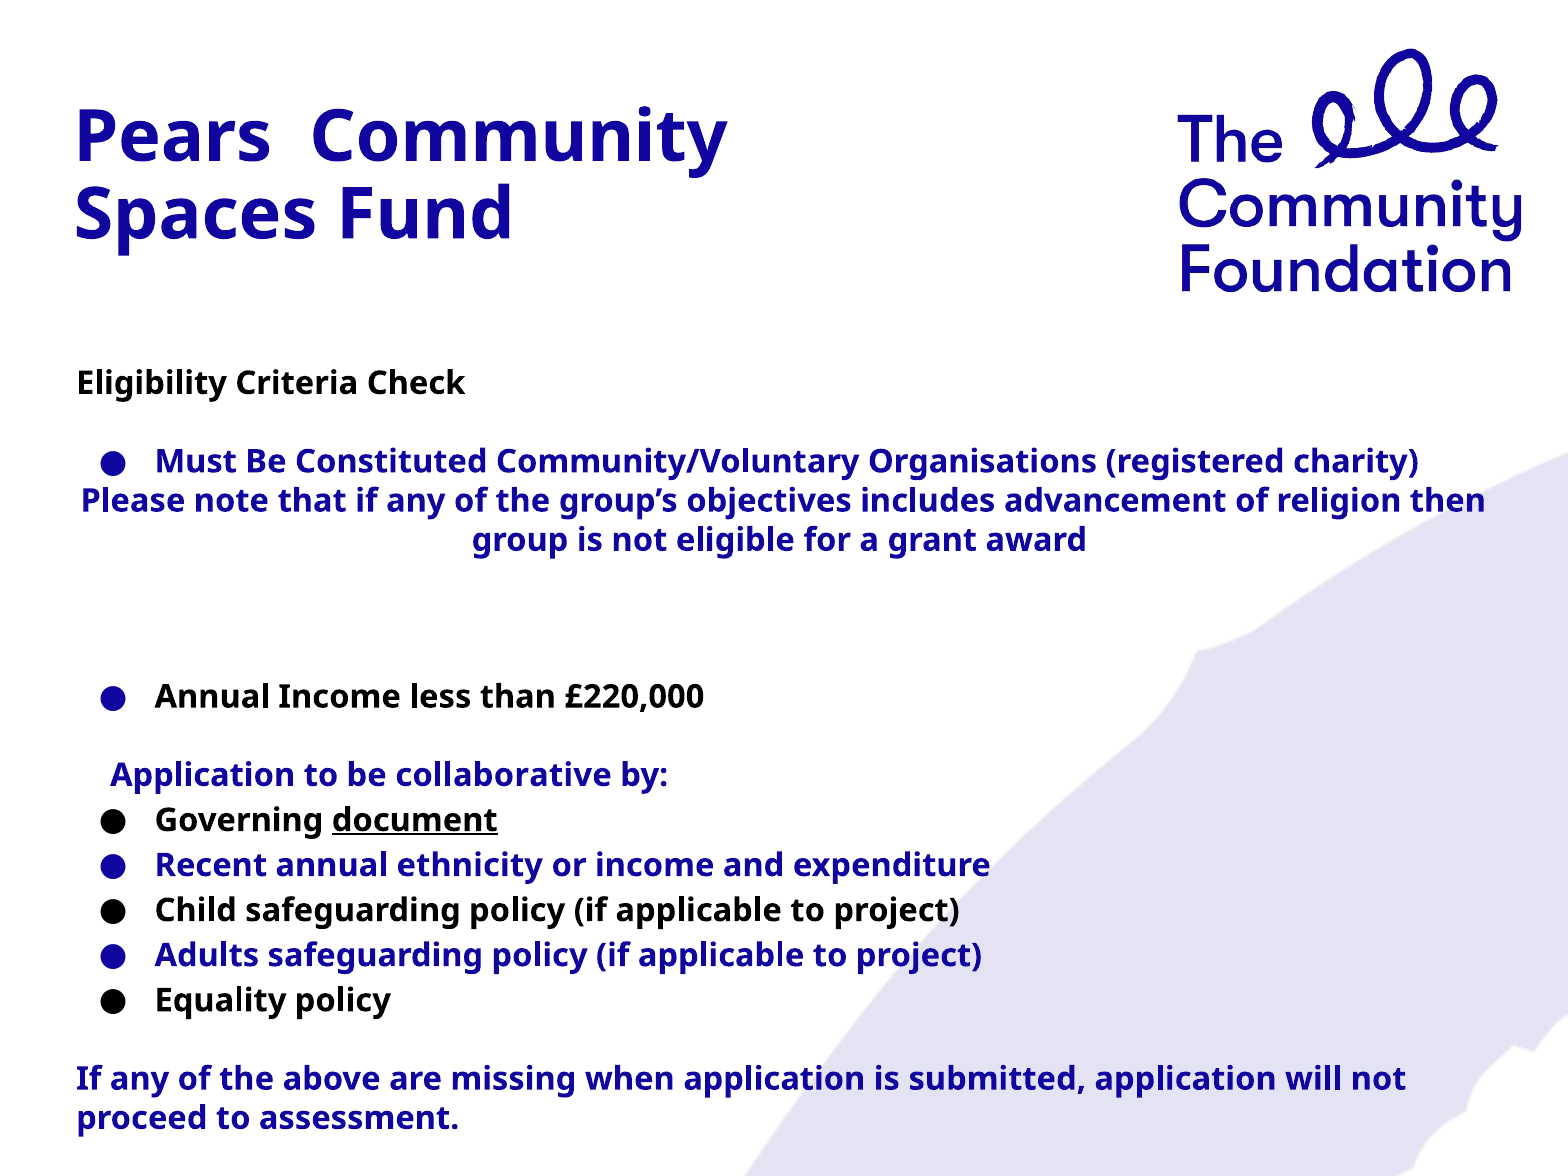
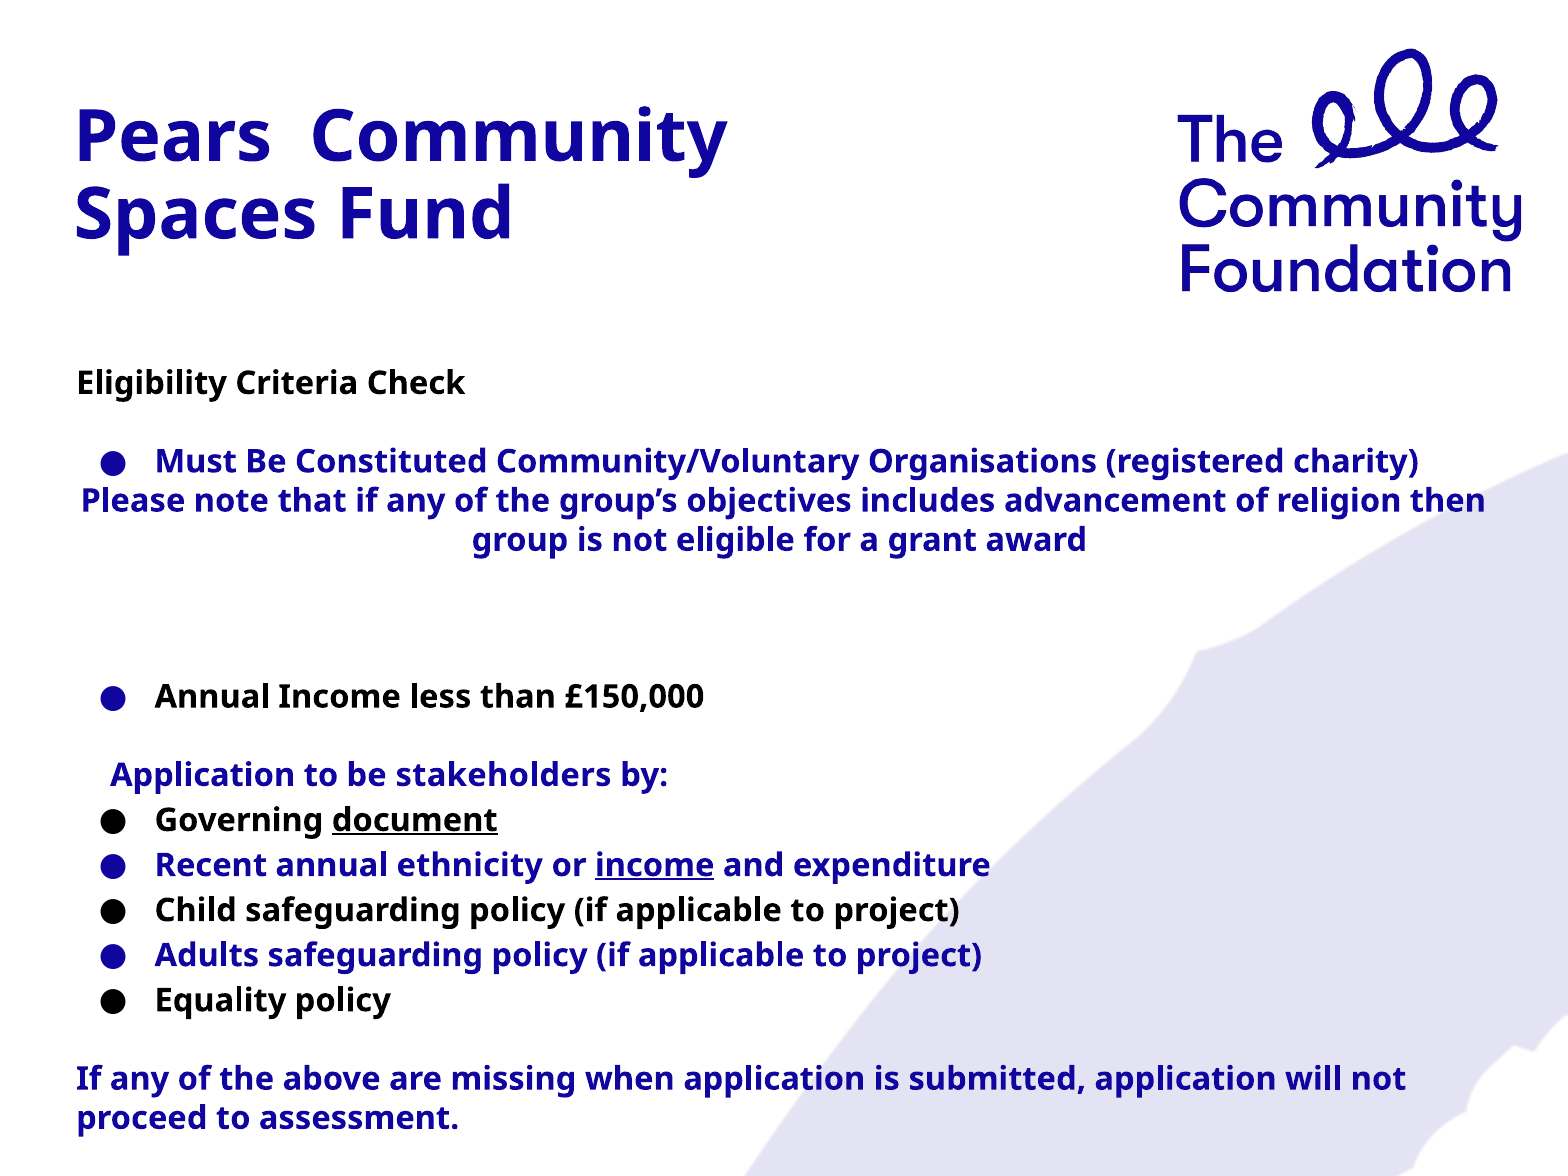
£220,000: £220,000 -> £150,000 (634, 697)
collaborative: collaborative -> stakeholders (504, 775)
income underline: none -> present (655, 865)
